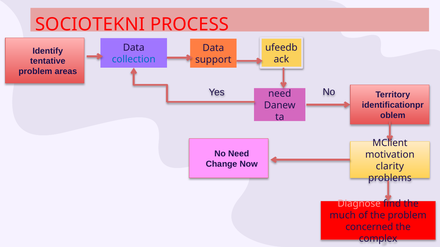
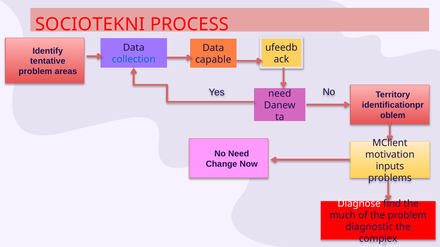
support: support -> capable (213, 60)
clarity: clarity -> inputs (390, 167)
Diagnose colour: pink -> white (359, 204)
concerned: concerned -> diagnostic (369, 227)
